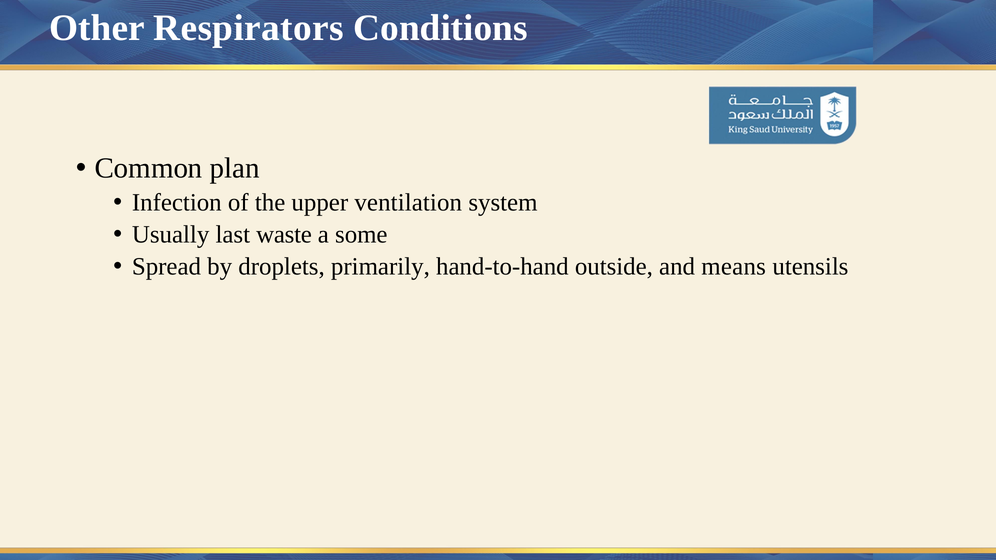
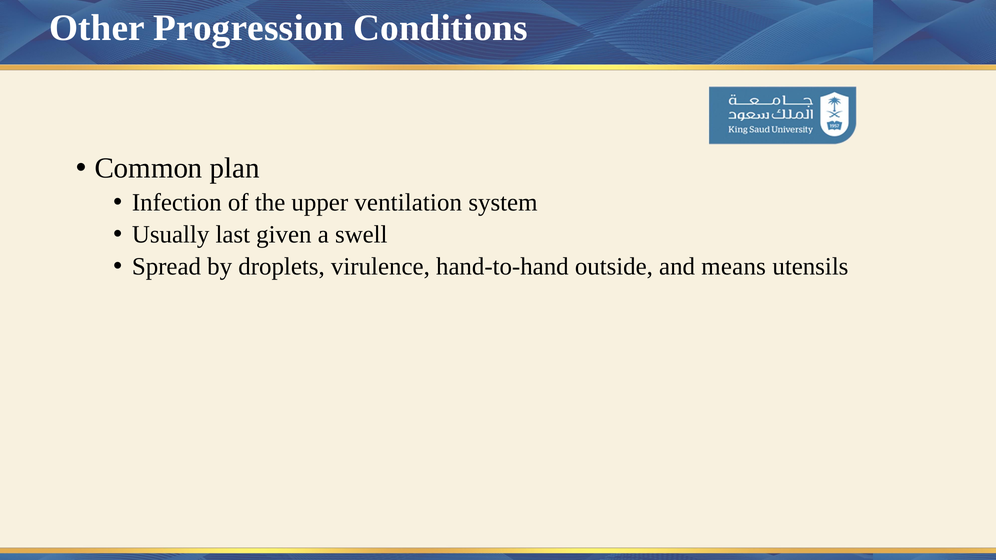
Respirators: Respirators -> Progression (249, 28)
waste: waste -> given (284, 235)
some: some -> swell (361, 235)
primarily: primarily -> virulence (380, 267)
